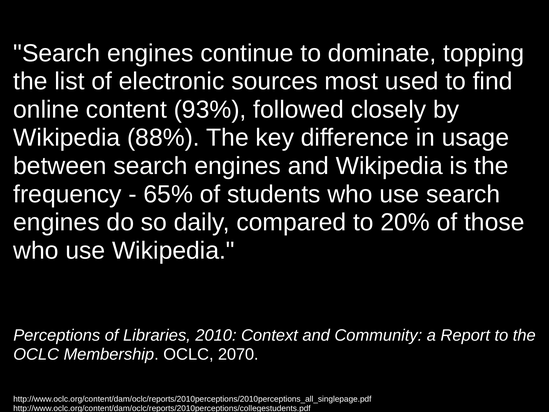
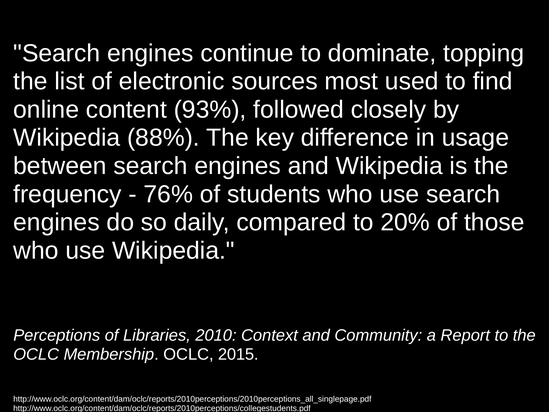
65%: 65% -> 76% (168, 194)
2070: 2070 -> 2015 (238, 354)
